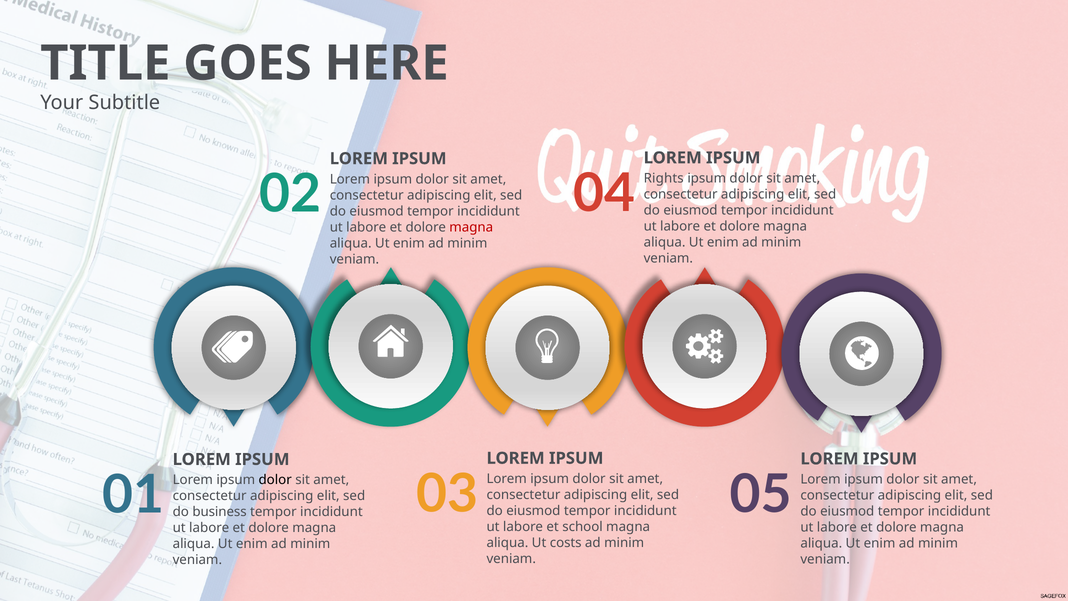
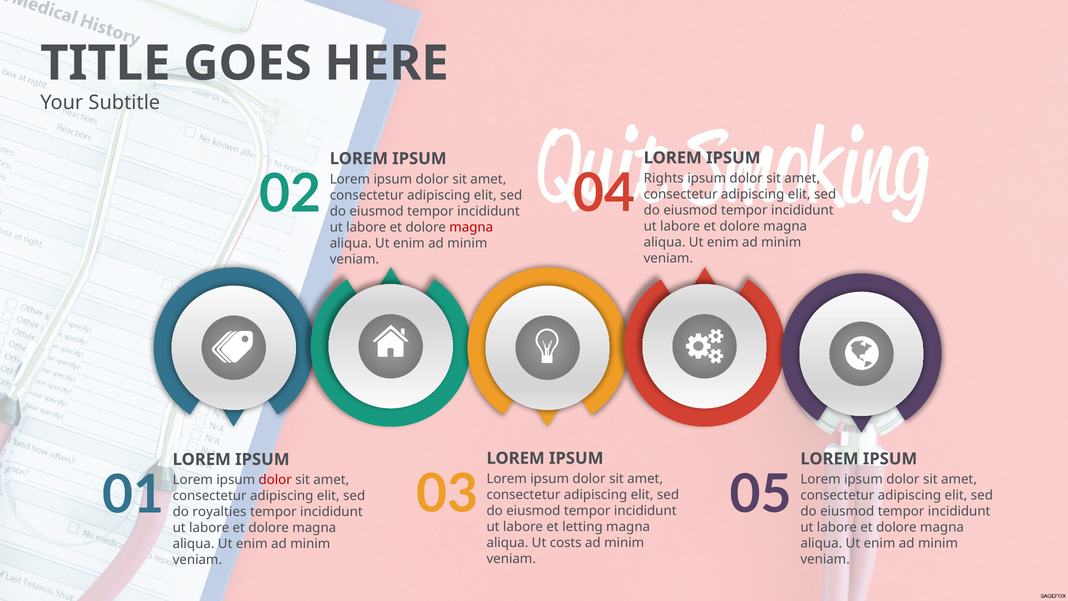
dolor colour: black -> red (275, 480)
business: business -> royalties (219, 512)
school: school -> letting (583, 527)
